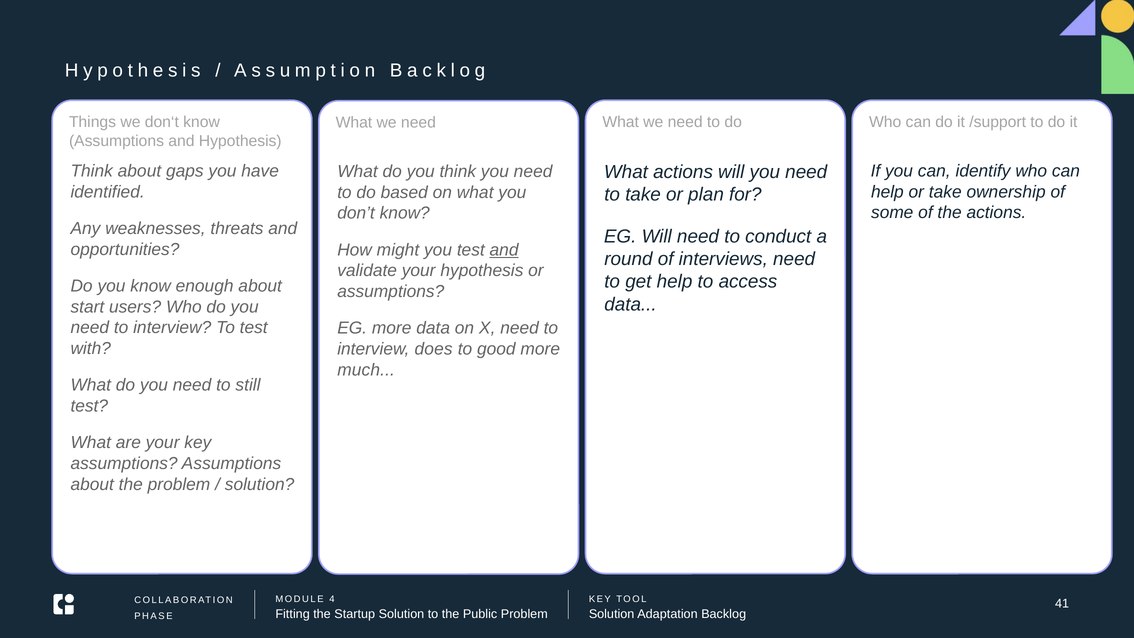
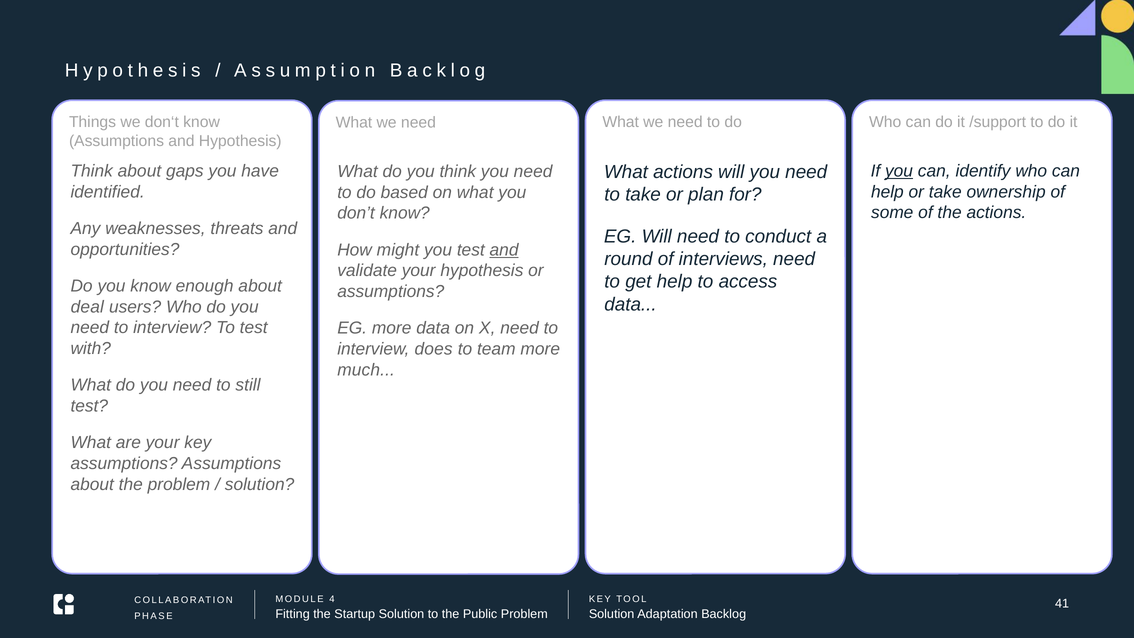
you underline: none -> present (899, 171)
start: start -> deal (87, 307)
good: good -> team (496, 349)
